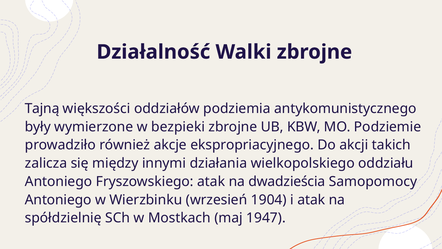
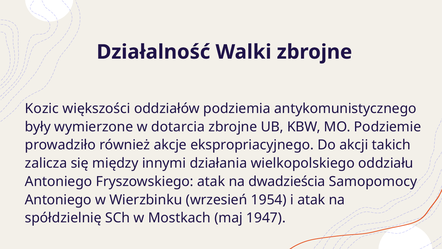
Tajną: Tajną -> Kozic (42, 108)
bezpieki: bezpieki -> dotarcia (178, 127)
1904: 1904 -> 1954 (269, 200)
